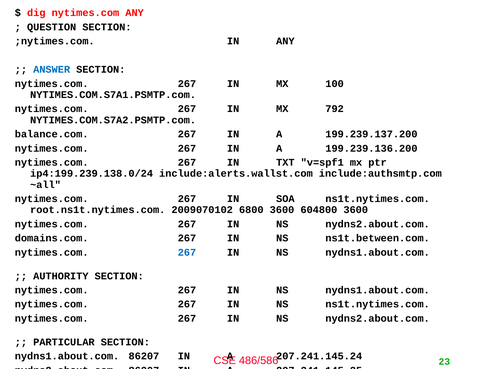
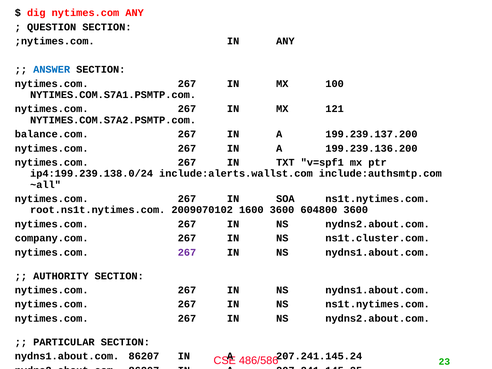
792: 792 -> 121 (335, 109)
6800: 6800 -> 1600 (251, 210)
domains.com: domains.com -> company.com (52, 238)
ns1t.between.com: ns1t.between.com -> ns1t.cluster.com (378, 238)
267 colour: blue -> purple (187, 252)
